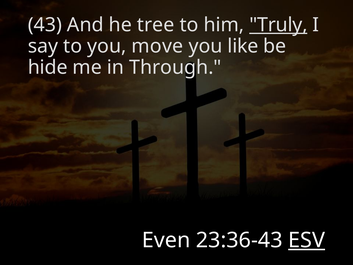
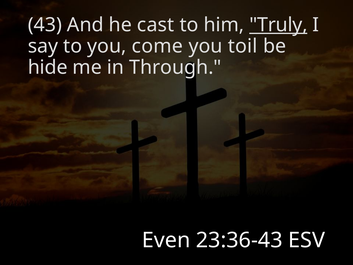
tree: tree -> cast (156, 25)
move: move -> come (157, 46)
like: like -> toil (243, 46)
ESV underline: present -> none (307, 240)
